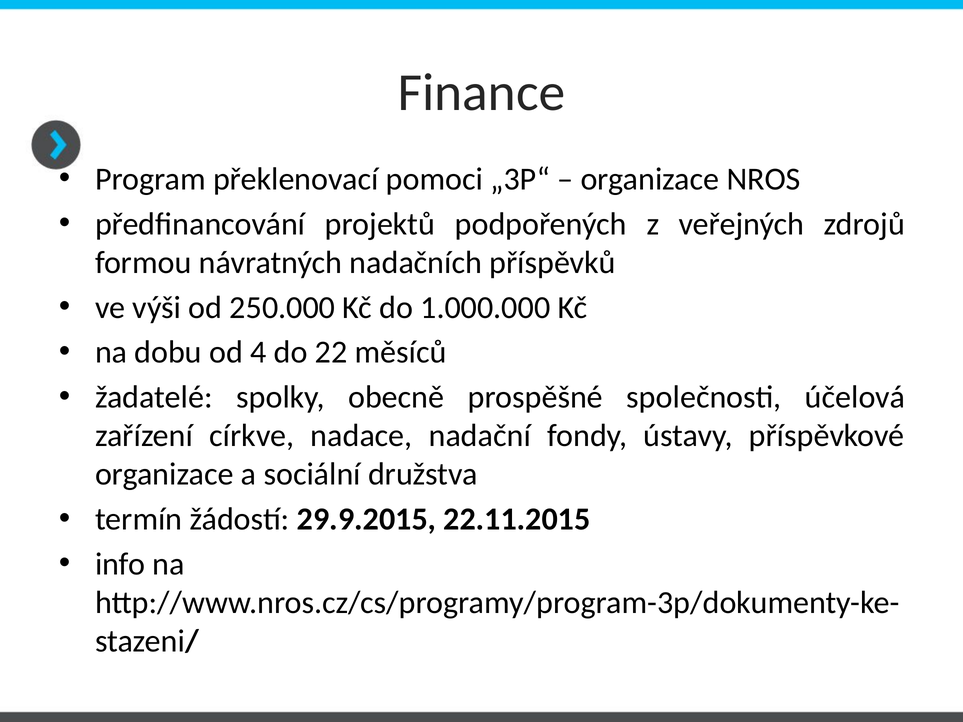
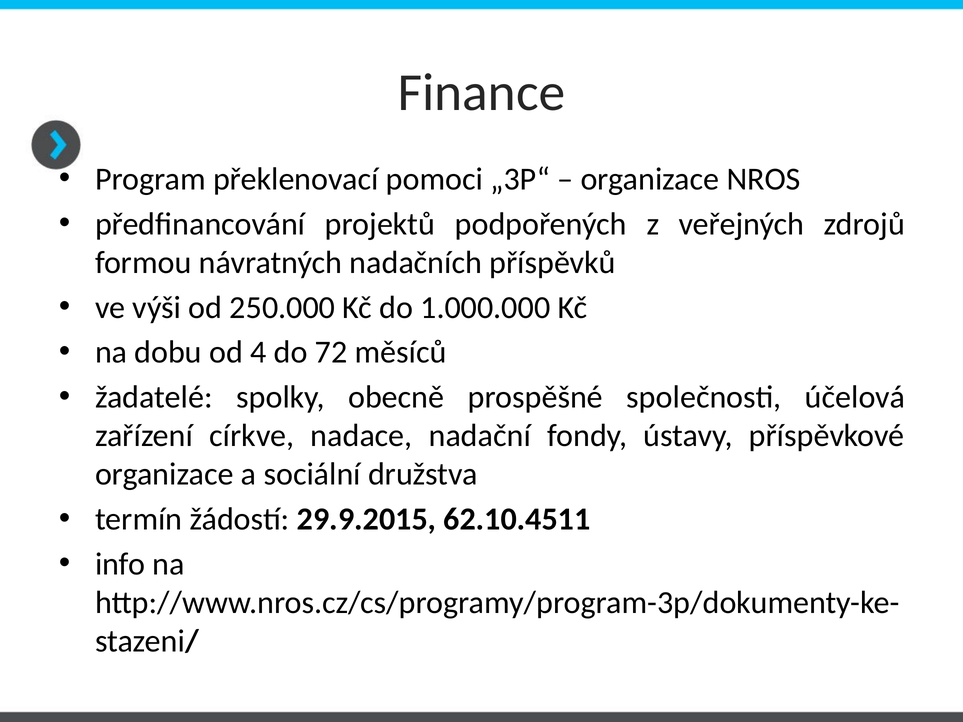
22: 22 -> 72 (331, 352)
22.11.2015: 22.11.2015 -> 62.10.4511 (517, 519)
